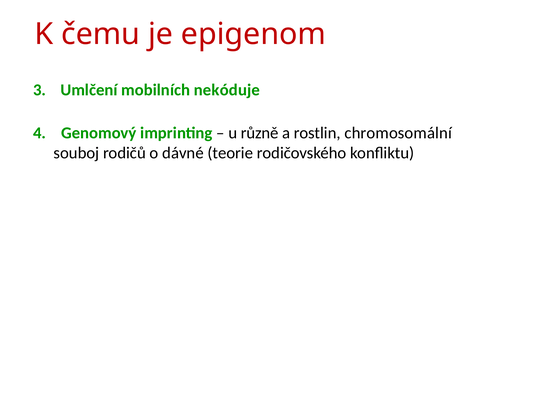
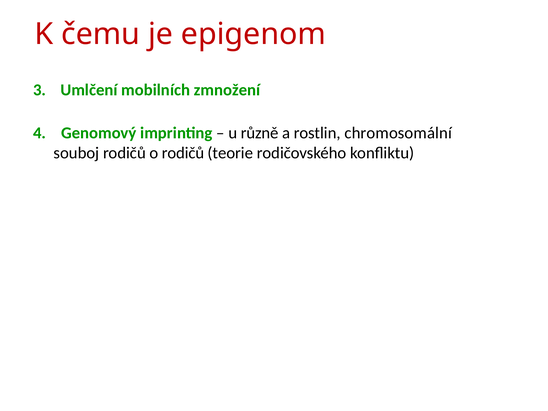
nekóduje: nekóduje -> zmnožení (227, 90)
o dávné: dávné -> rodičů (183, 153)
